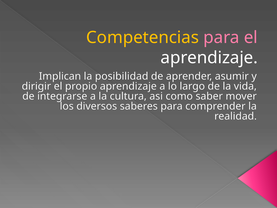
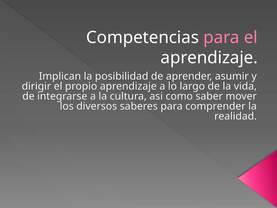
Competencias colour: yellow -> white (143, 37)
